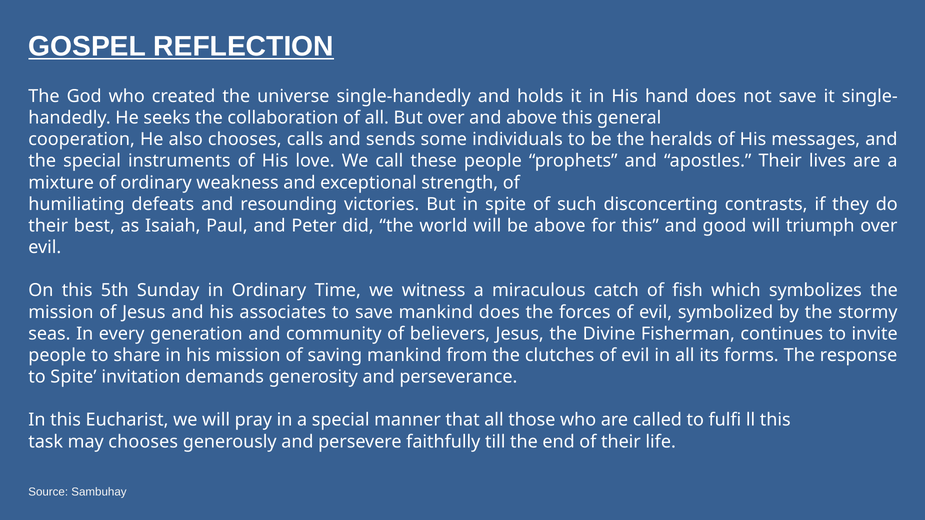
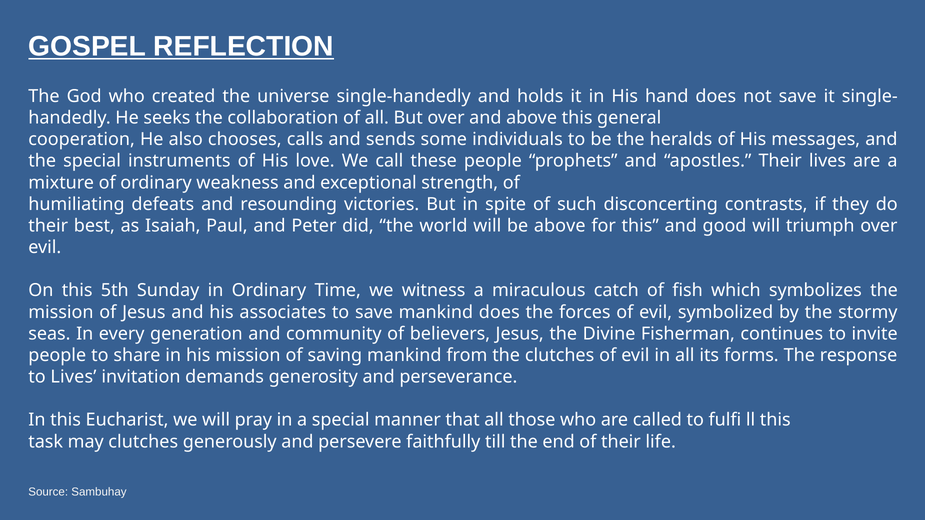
to Spite: Spite -> Lives (73, 377)
may chooses: chooses -> clutches (143, 442)
